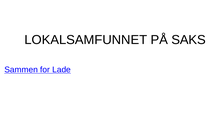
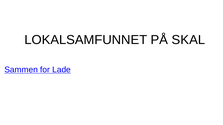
SAKS: SAKS -> SKAL (188, 40)
